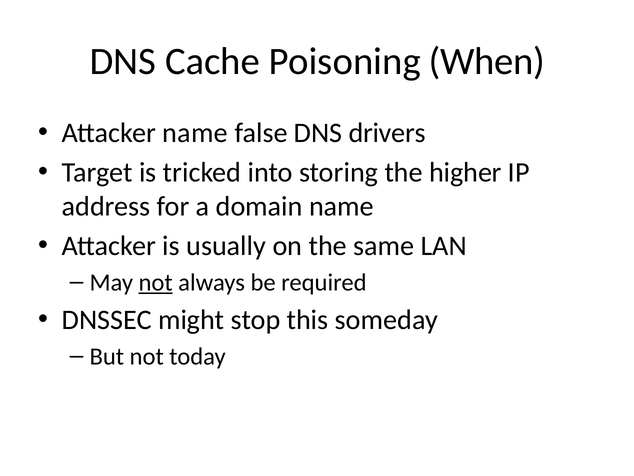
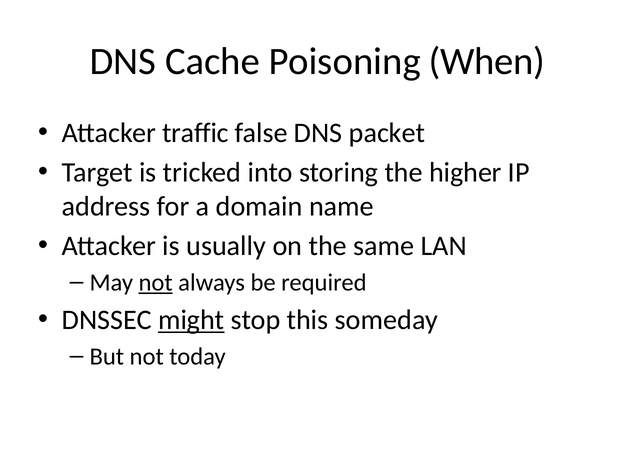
Attacker name: name -> traffic (195, 133)
drivers: drivers -> packet (387, 133)
might underline: none -> present (191, 320)
